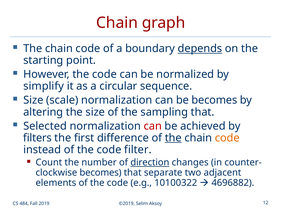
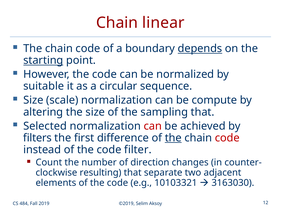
graph: graph -> linear (163, 23)
starting underline: none -> present (43, 60)
simplify: simplify -> suitable (44, 86)
be becomes: becomes -> compute (214, 100)
code colour: orange -> red (227, 138)
direction underline: present -> none (150, 162)
becomes: becomes -> resulting (100, 172)
10100322: 10100322 -> 10103321 (176, 183)
4696882: 4696882 -> 3163030 (233, 183)
